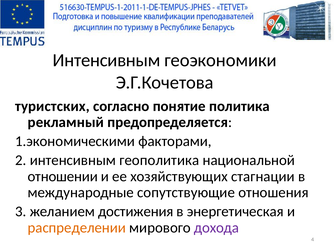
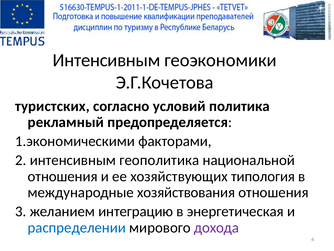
понятие: понятие -> условий (179, 106)
отношении: отношении -> отношения (63, 176)
стагнации: стагнации -> типология (263, 176)
сопутствующие: сопутствующие -> хозяйствования (186, 192)
достижения: достижения -> интеграцию (136, 211)
распределении colour: orange -> blue (77, 227)
